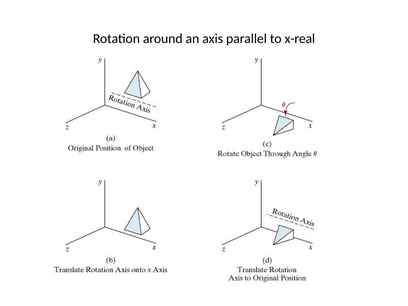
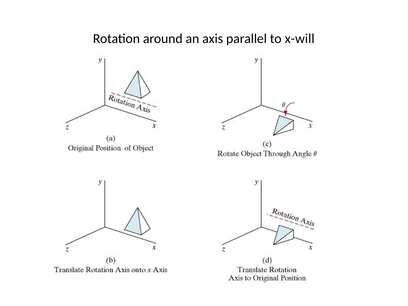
x-real: x-real -> x-will (300, 39)
